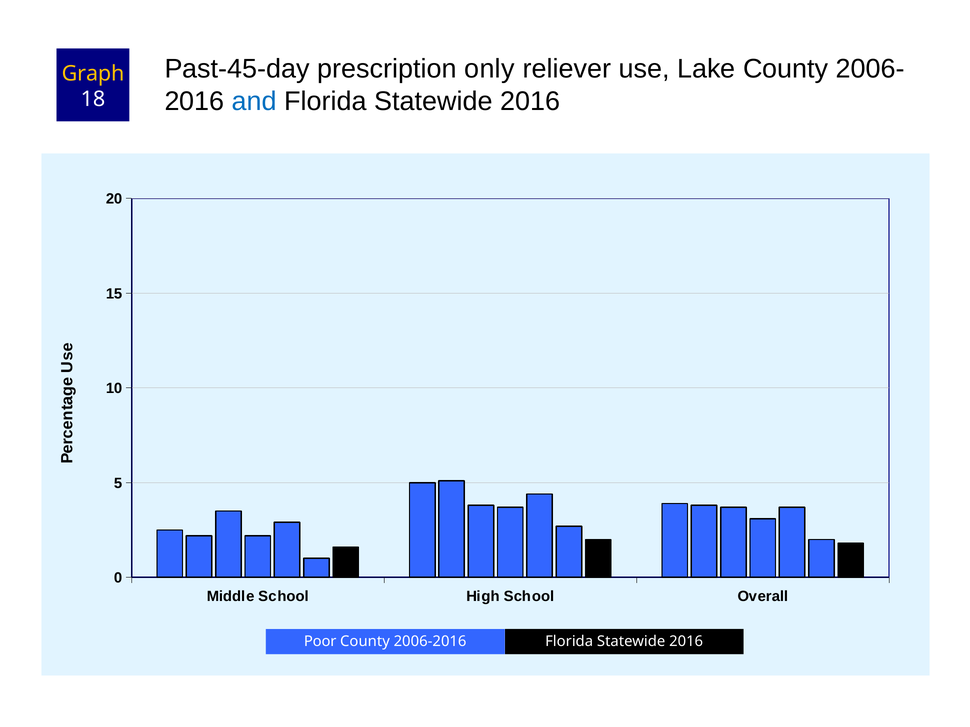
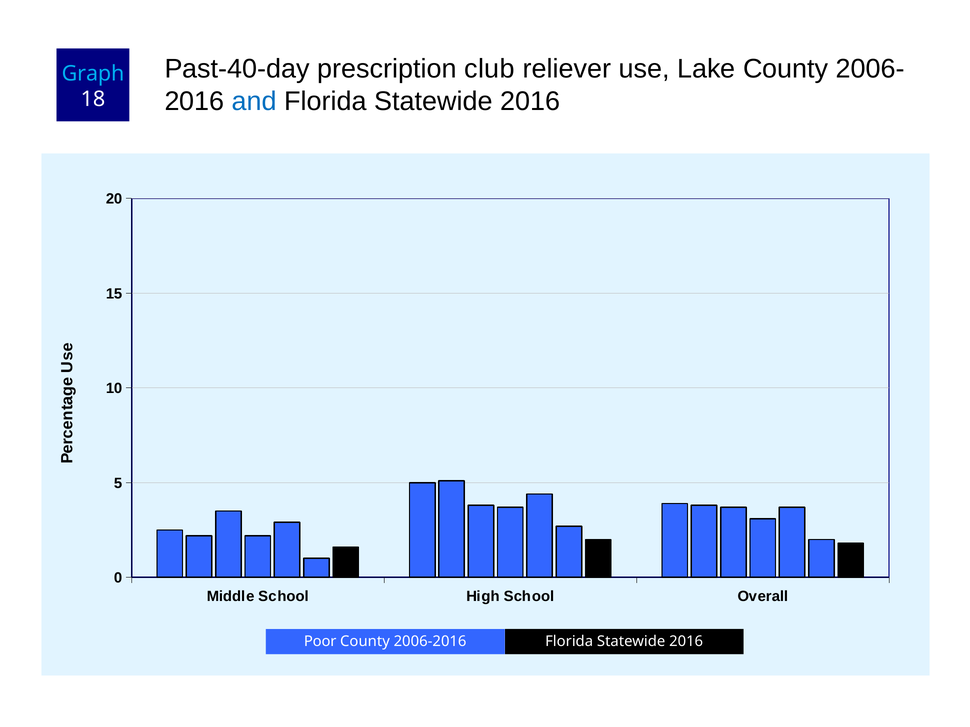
Past-45-day: Past-45-day -> Past-40-day (237, 69)
only: only -> club (490, 69)
Graph colour: yellow -> light blue (93, 74)
